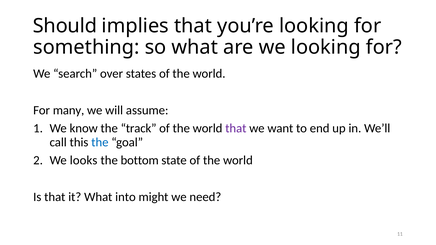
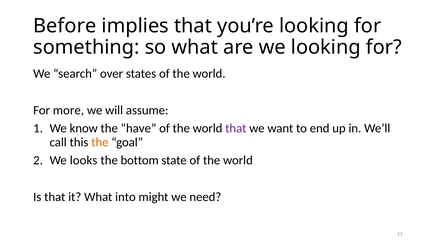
Should: Should -> Before (65, 26)
many: many -> more (68, 110)
track: track -> have (138, 129)
the colour: blue -> orange (100, 142)
